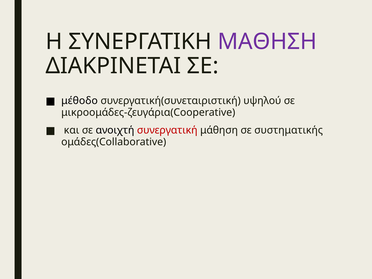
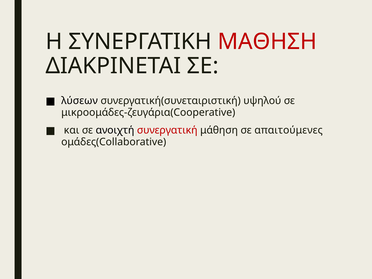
ΜΑΘΗΣΗ colour: purple -> red (267, 42)
μέθοδο: μέθοδο -> λύσεων (80, 101)
συστηματικής: συστηματικής -> απαιτούμενες (289, 130)
